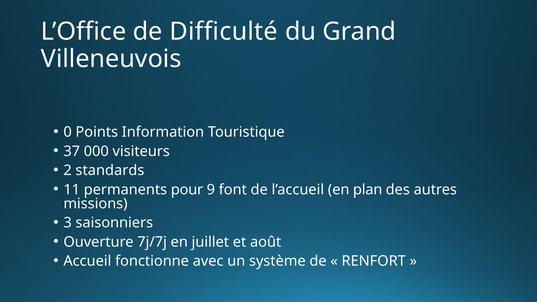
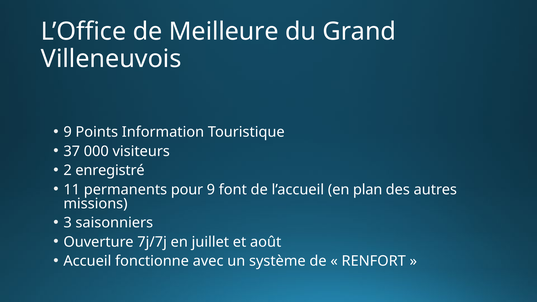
Difficulté: Difficulté -> Meilleure (224, 32)
0: 0 -> 9 (68, 132)
standards: standards -> enregistré (110, 170)
